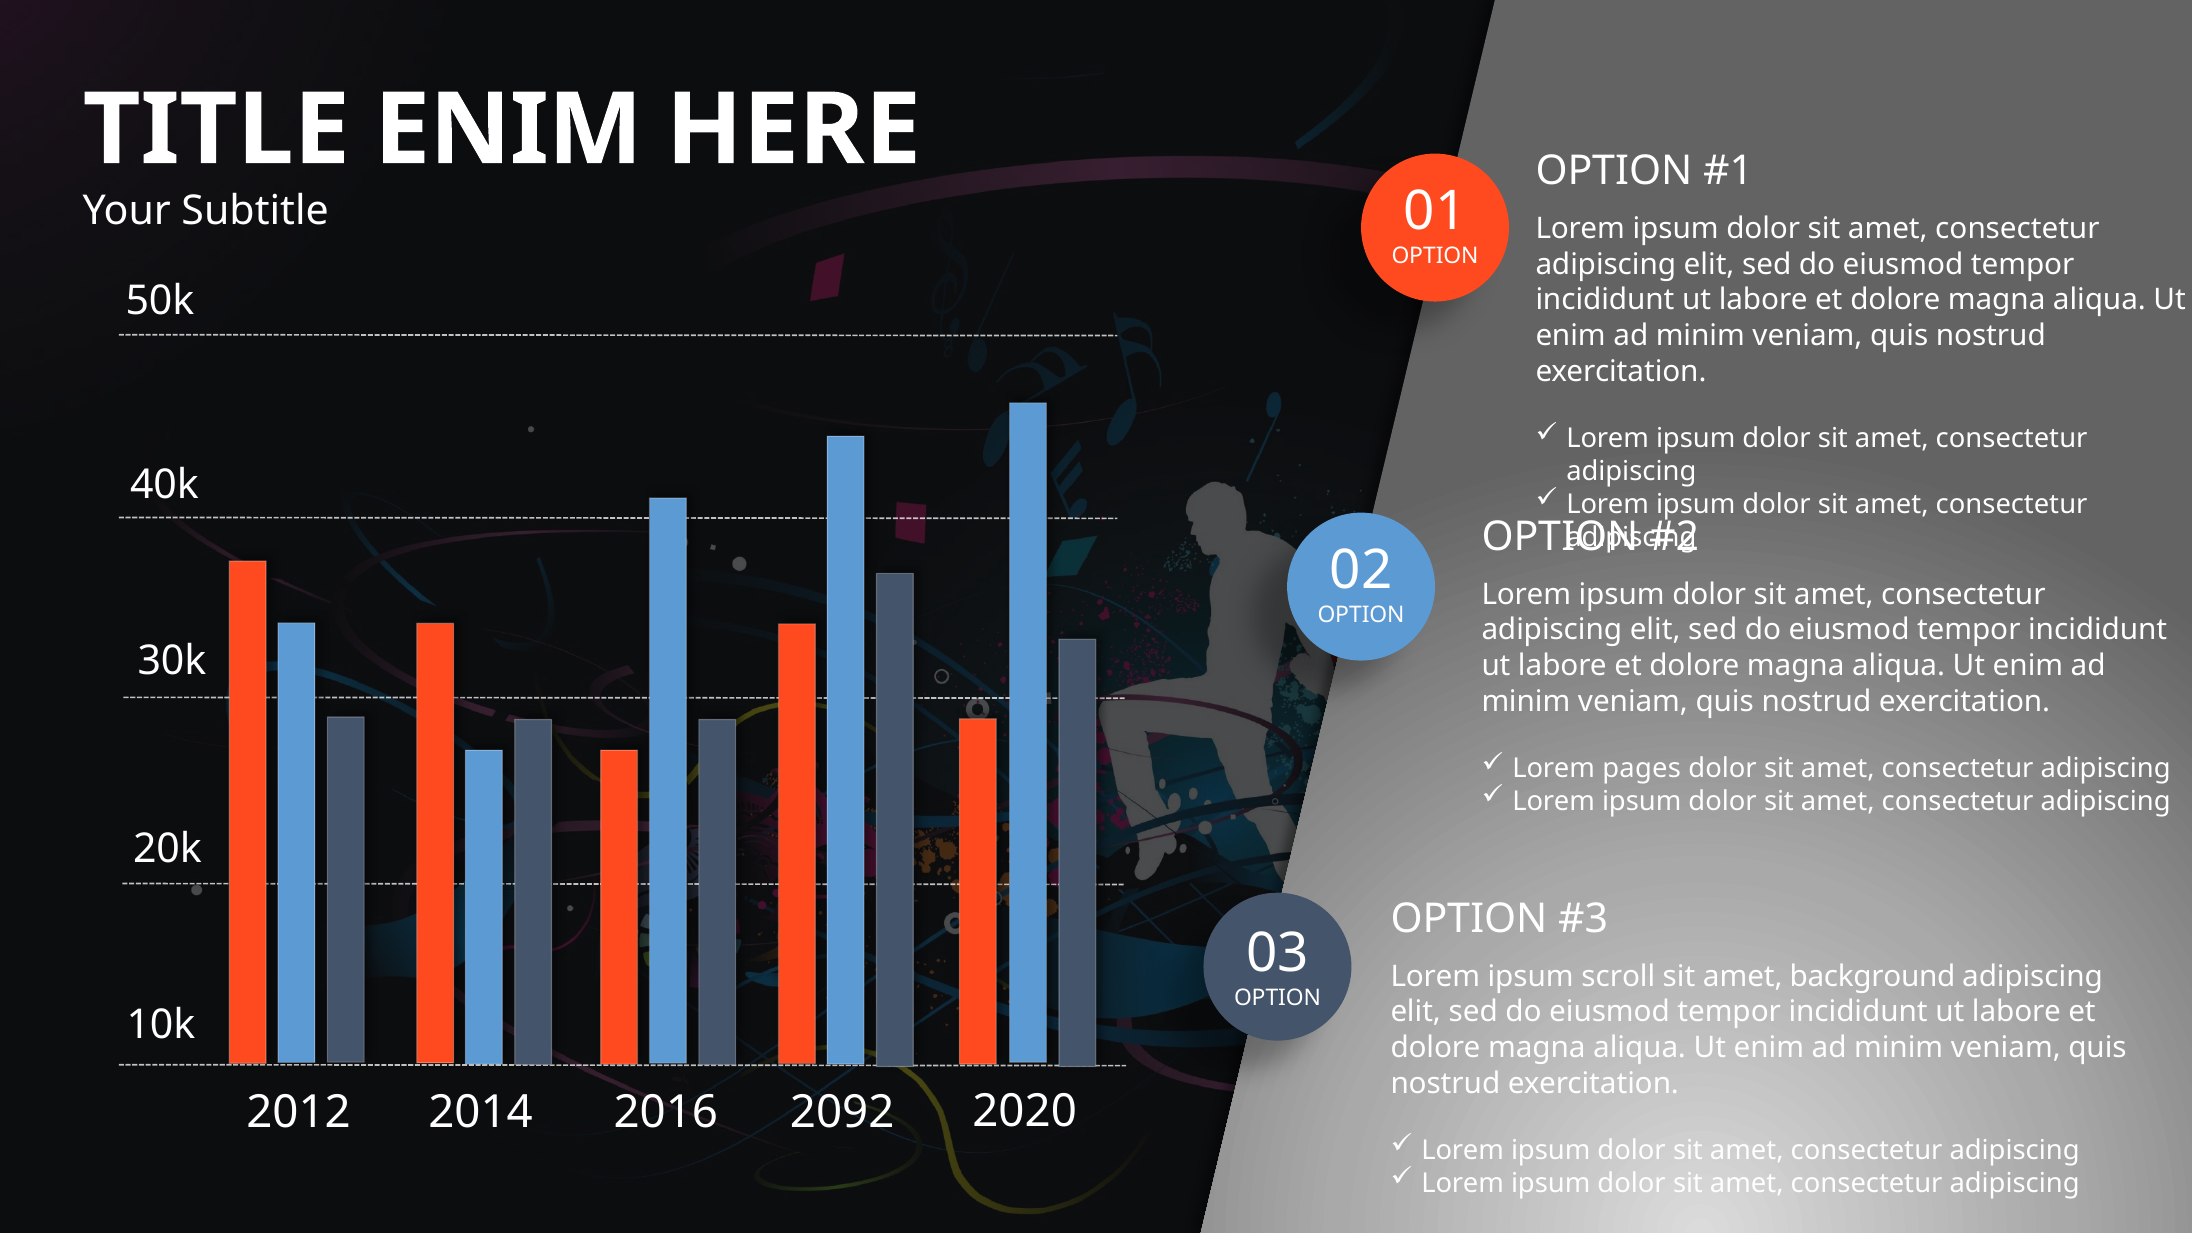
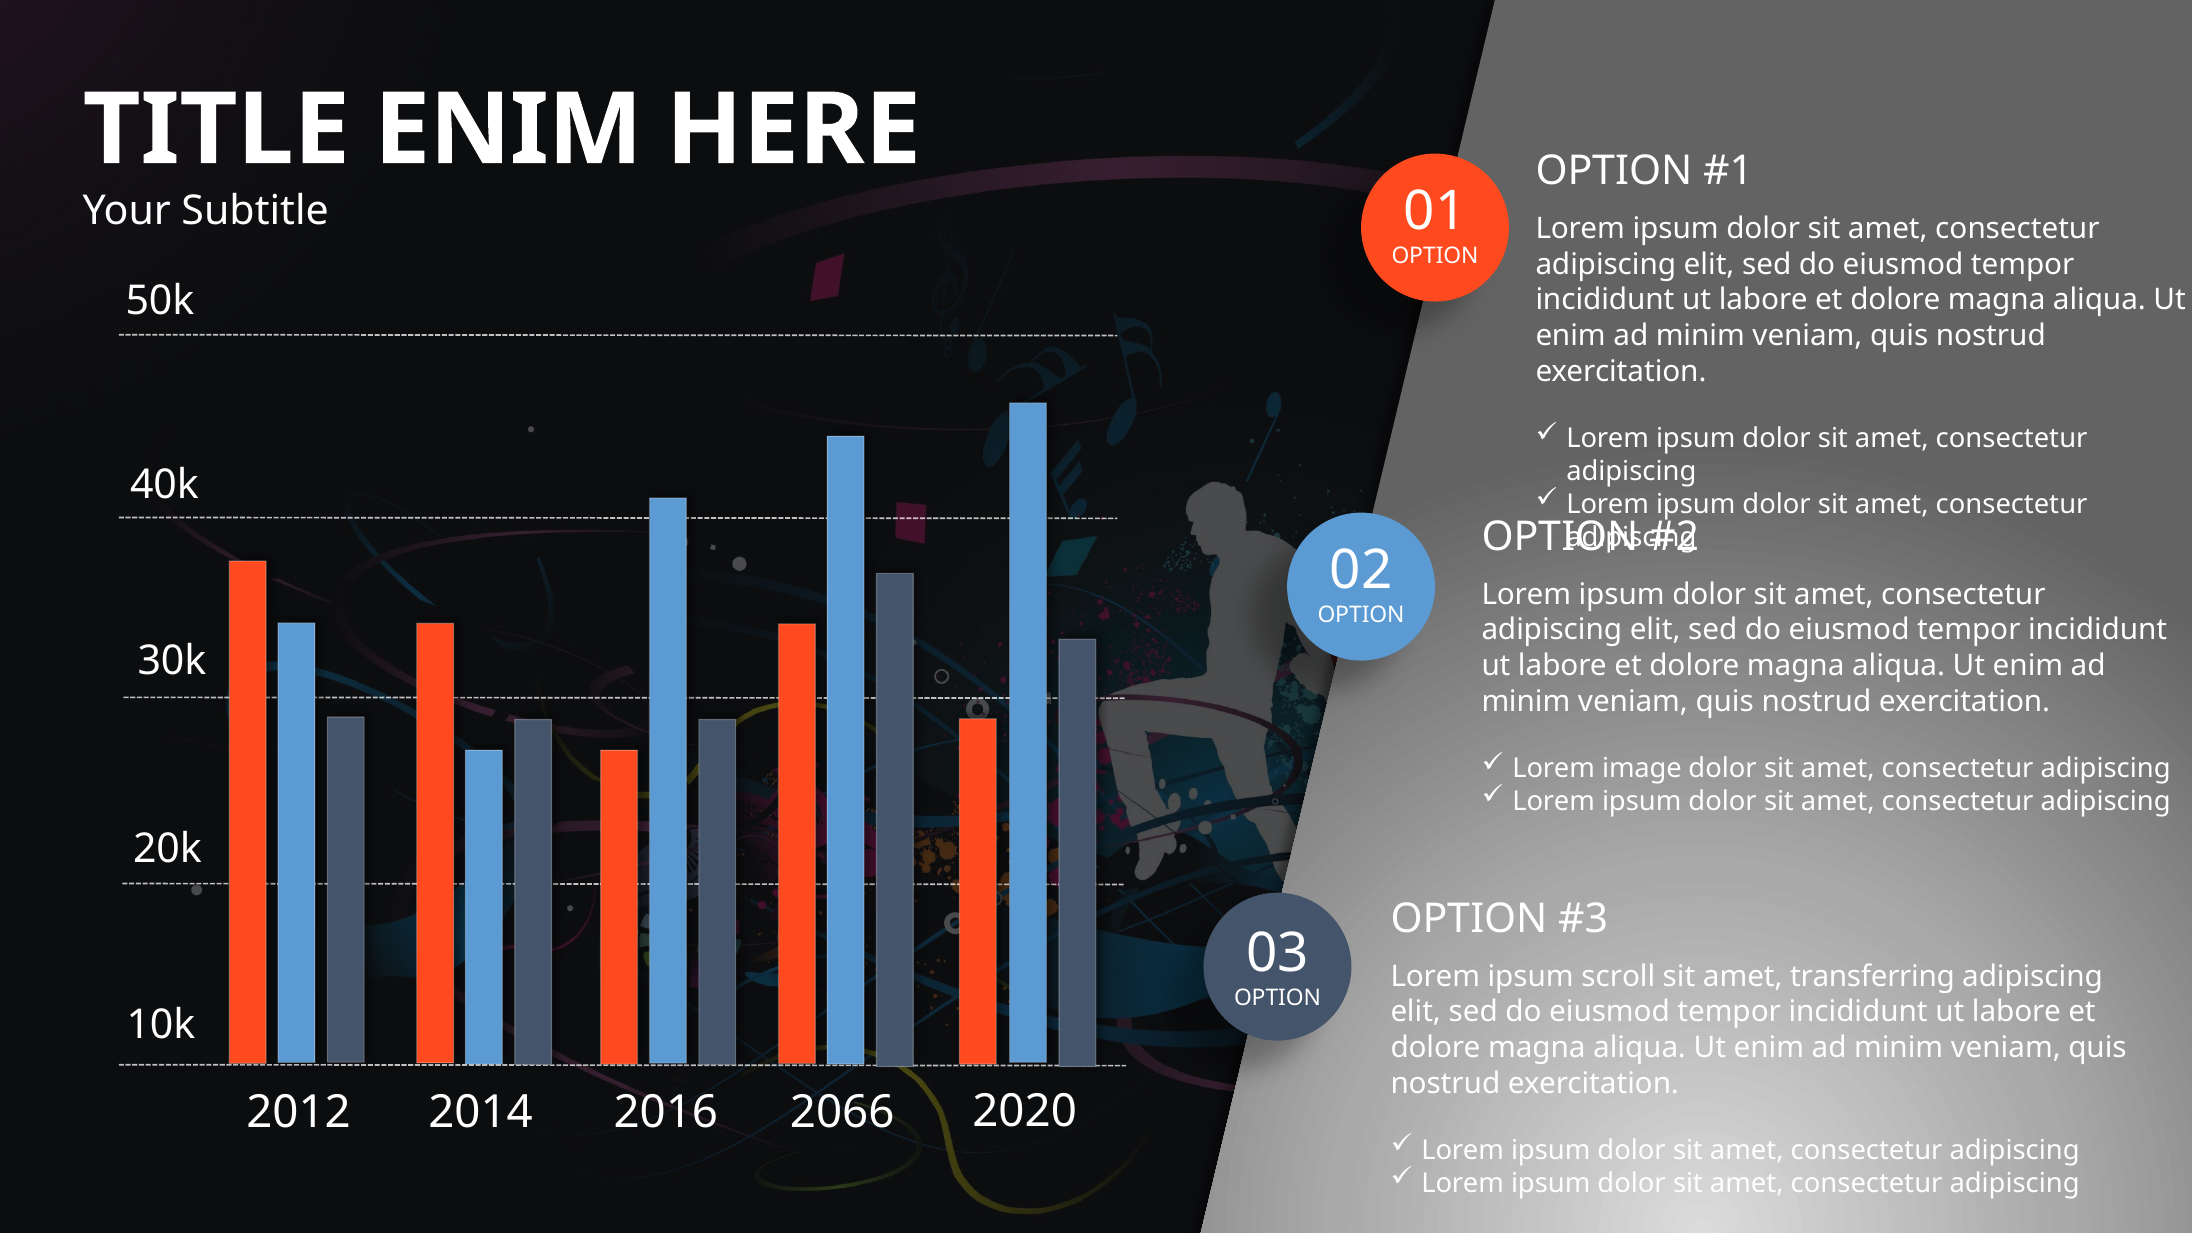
pages: pages -> image (1642, 768)
background: background -> transferring (1873, 976)
2092: 2092 -> 2066 (842, 1112)
